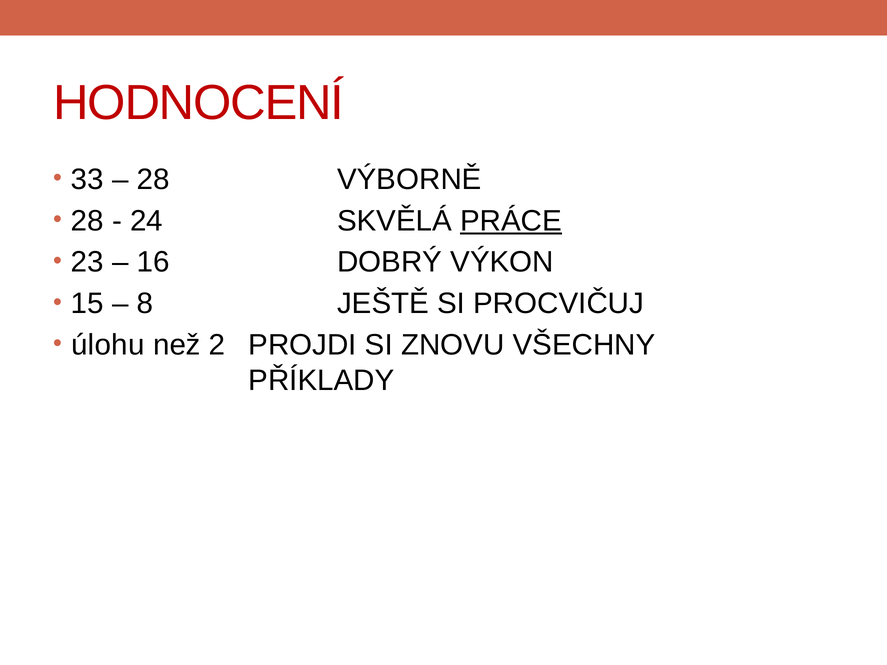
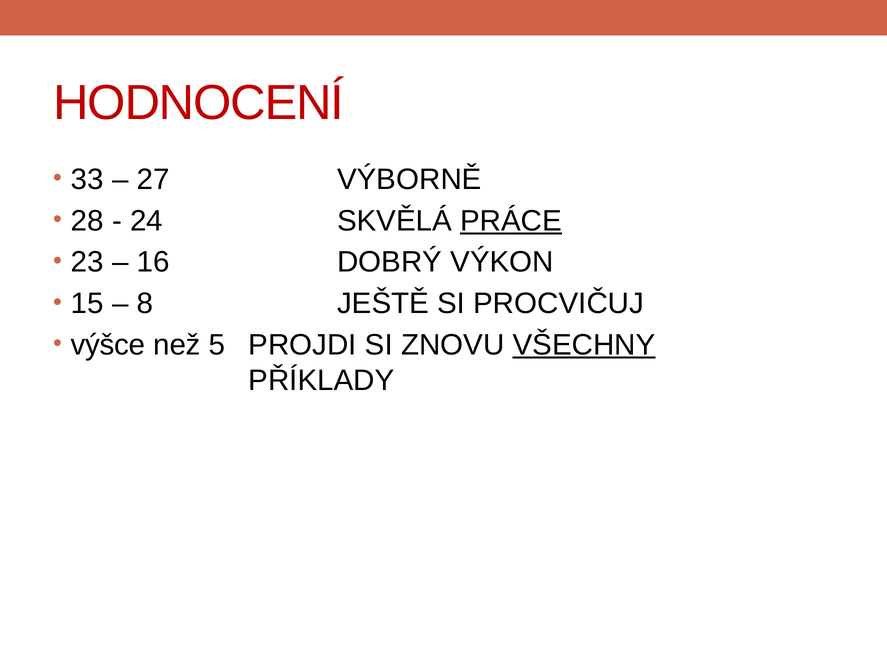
28: 28 -> 27 (153, 179)
úlohu: úlohu -> výšce (108, 345)
2: 2 -> 5 (217, 345)
VŠECHNY underline: none -> present (584, 345)
